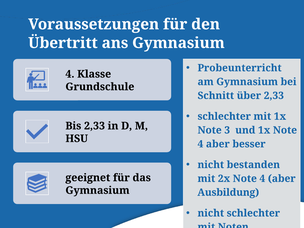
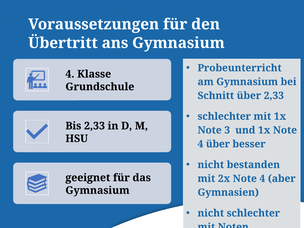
aber: aber -> über (218, 144)
Ausbildung: Ausbildung -> Gymnasien (228, 192)
